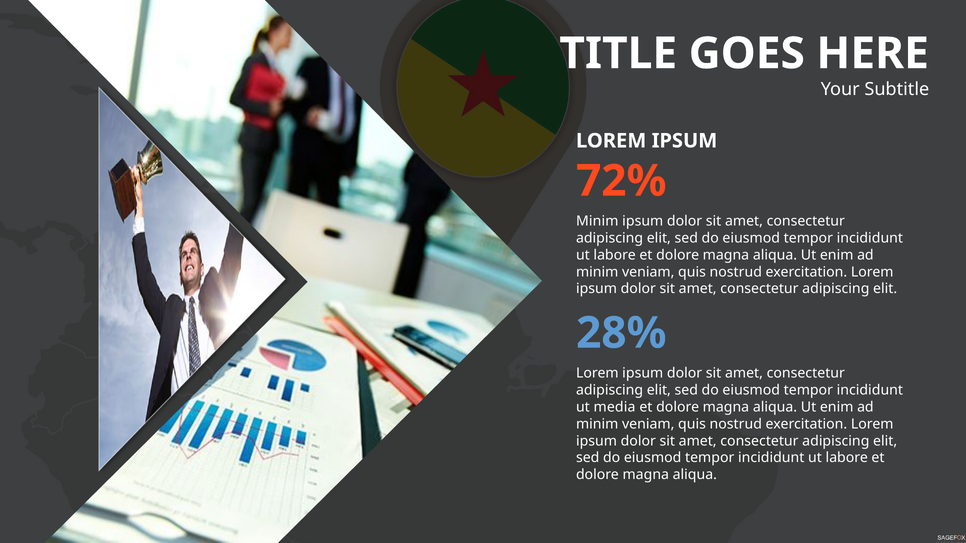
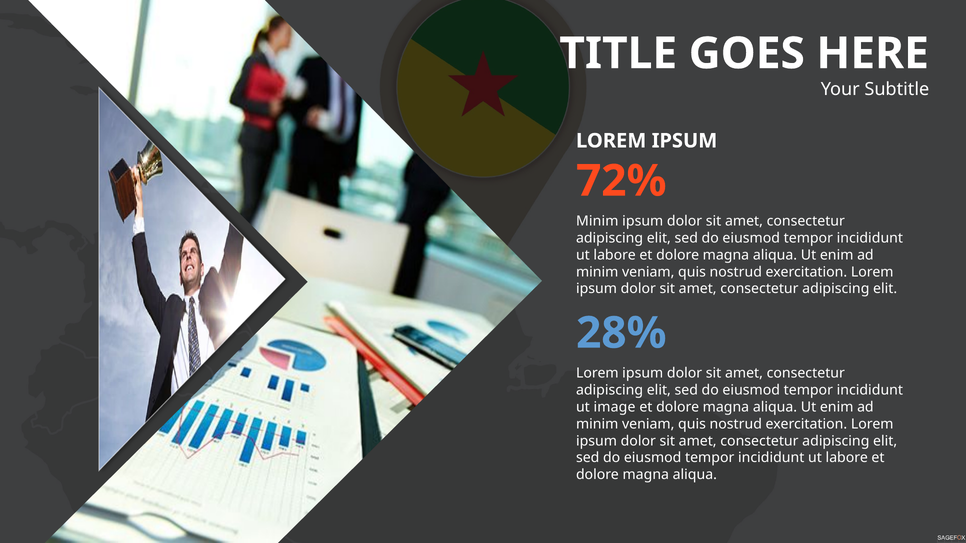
media: media -> image (615, 407)
